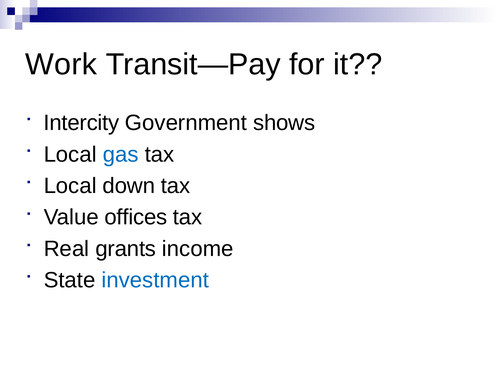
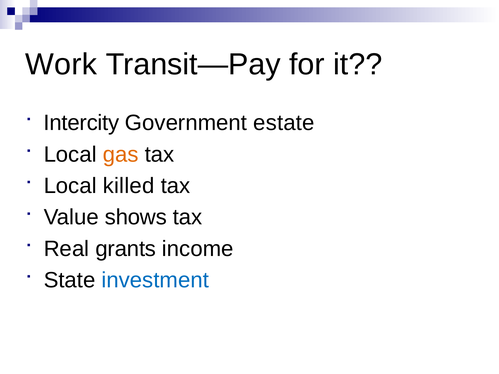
shows: shows -> estate (284, 123)
gas colour: blue -> orange (121, 154)
down: down -> killed (129, 186)
offices: offices -> shows (136, 217)
